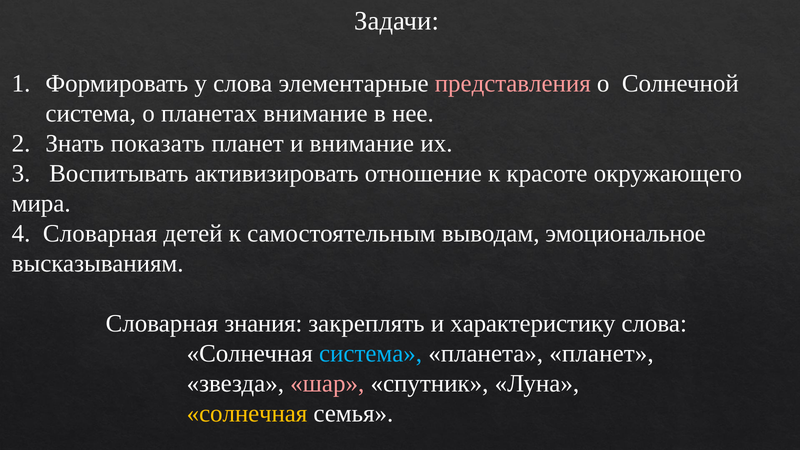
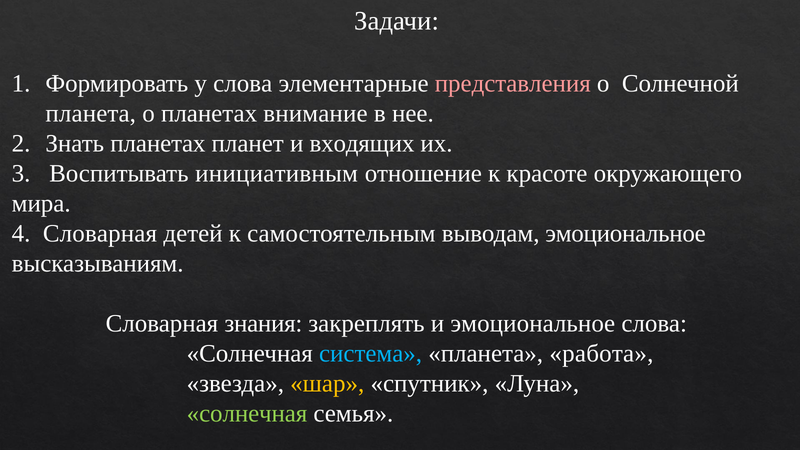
система: система -> планета (91, 114)
Знать показать: показать -> планетах (158, 144)
и внимание: внимание -> входящих (362, 144)
активизировать: активизировать -> инициативным (277, 174)
и характеристику: характеристику -> эмоциональное (533, 324)
планета планет: планет -> работа (601, 354)
шар colour: pink -> yellow (327, 384)
солнечная colour: yellow -> light green (247, 414)
